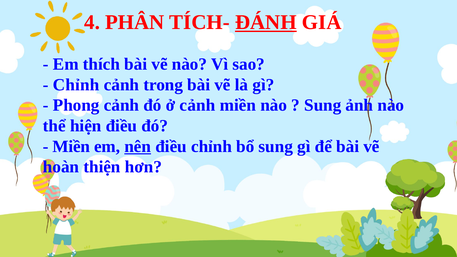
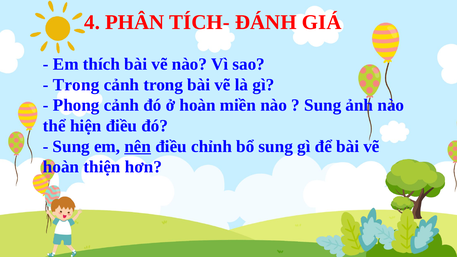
ĐÁNH underline: present -> none (266, 22)
Chỉnh: Chỉnh -> Trong (76, 85)
ở cảnh: cảnh -> hoàn (198, 105)
Miền: Miền -> Sung (71, 146)
